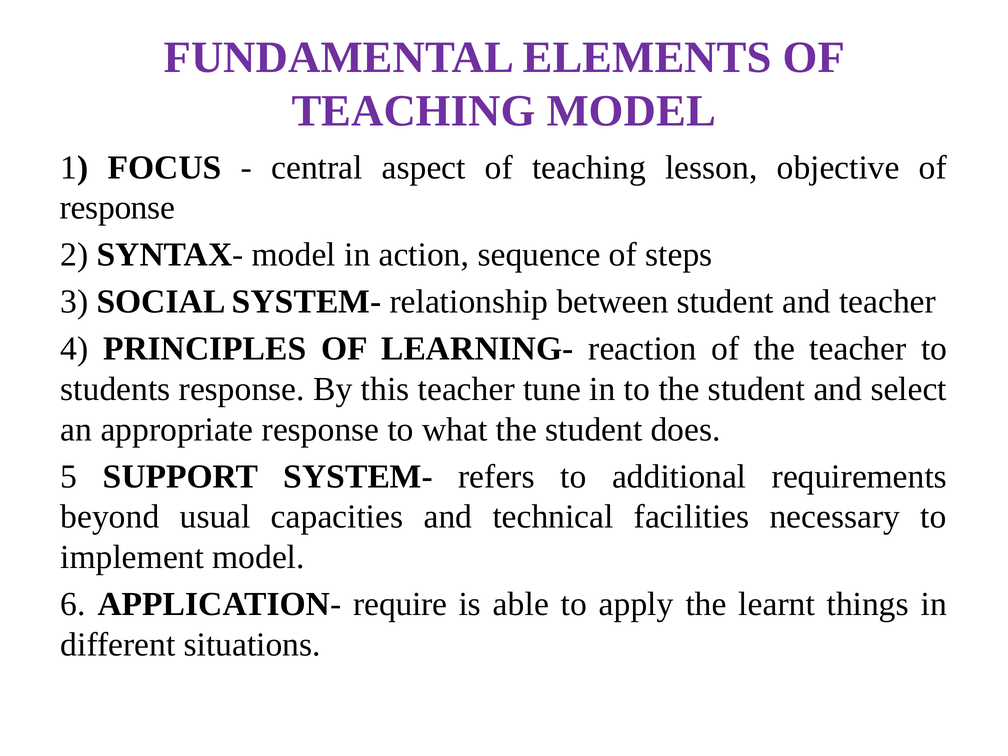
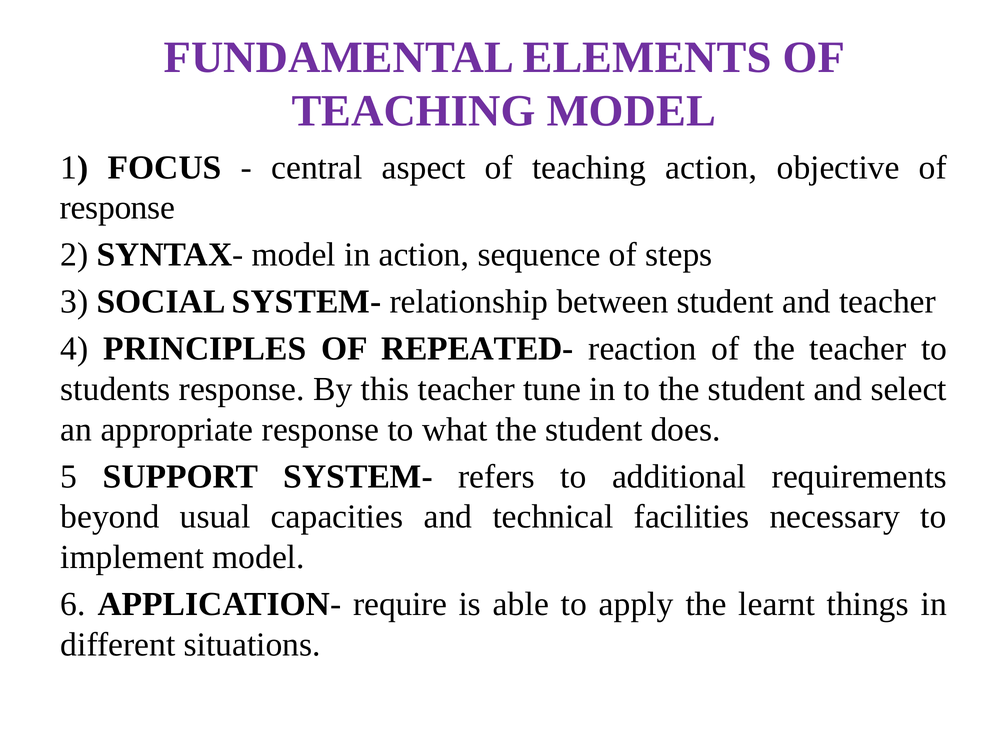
teaching lesson: lesson -> action (711, 167)
LEARNING-: LEARNING- -> REPEATED- (477, 349)
